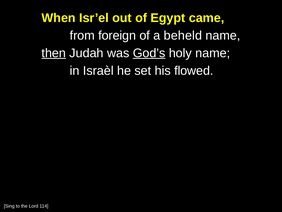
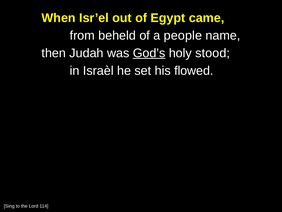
foreign: foreign -> beheld (117, 35)
beheld: beheld -> people (183, 35)
then underline: present -> none (54, 53)
holy name: name -> stood (213, 53)
